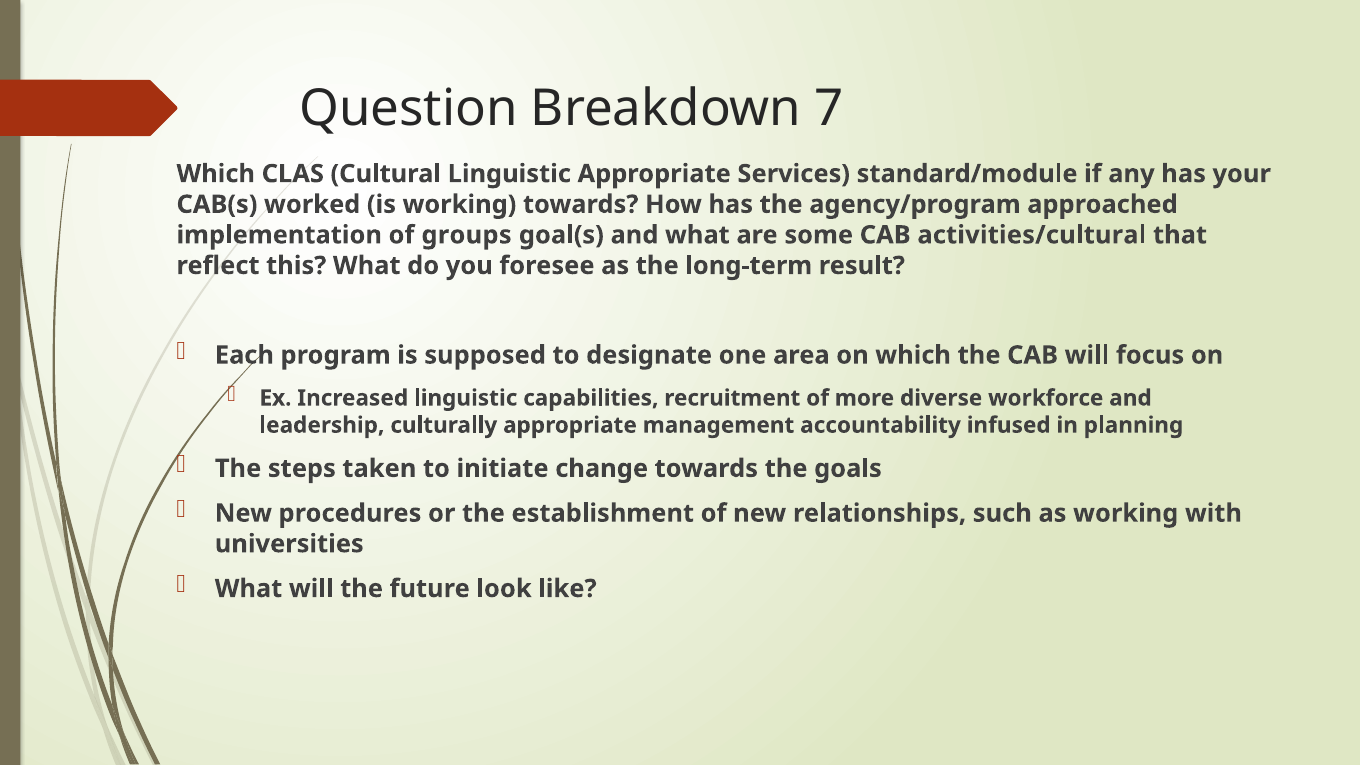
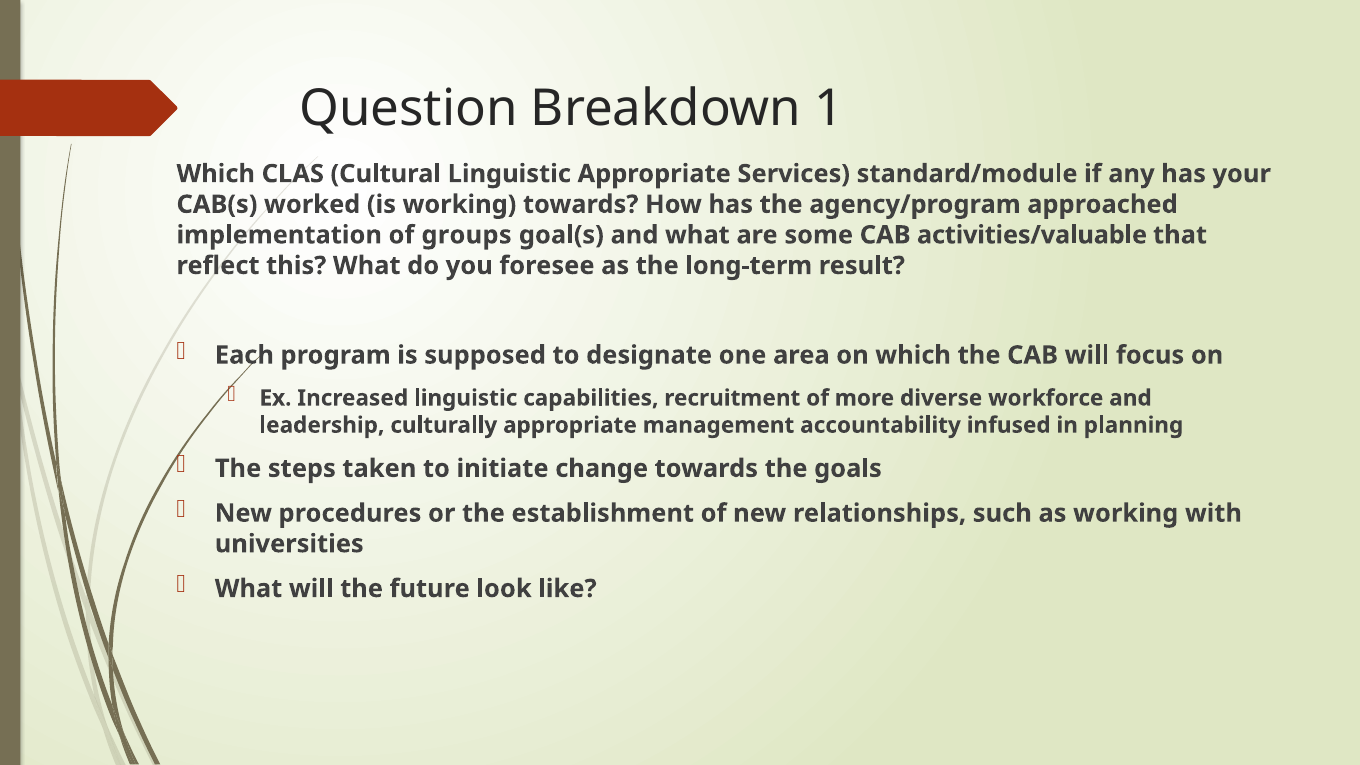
7: 7 -> 1 (829, 109)
activities/cultural: activities/cultural -> activities/valuable (1032, 235)
